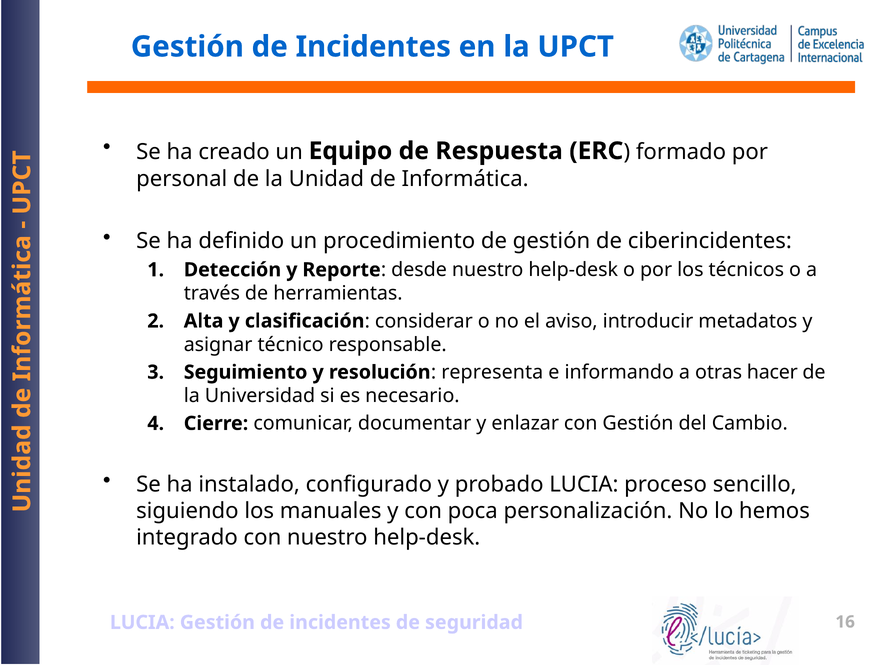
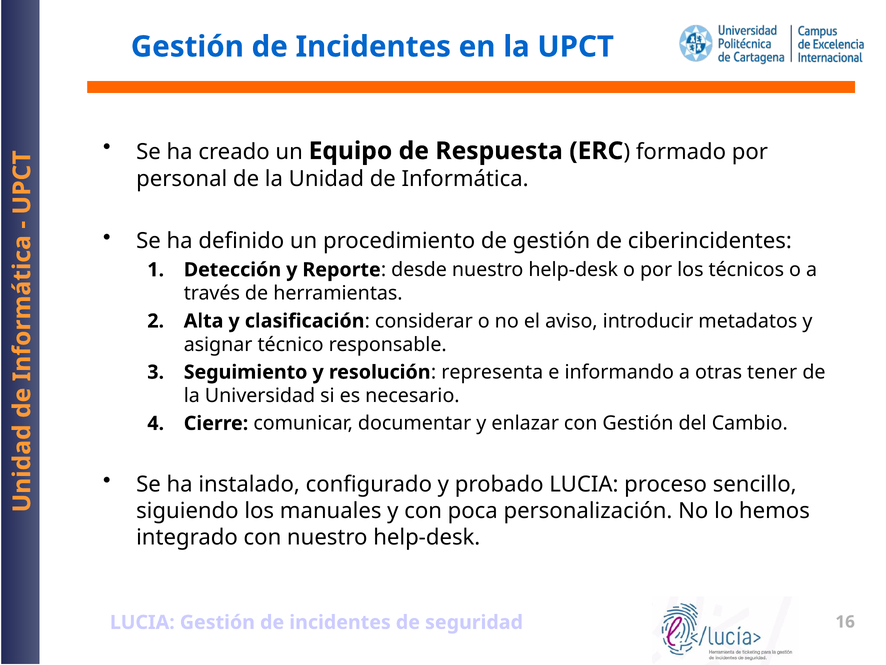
hacer: hacer -> tener (772, 372)
